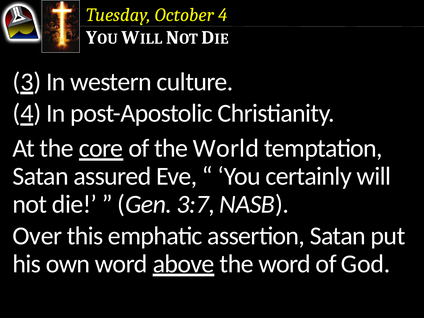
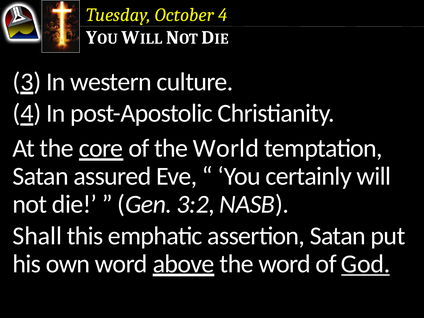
3:7: 3:7 -> 3:2 (196, 204)
Over: Over -> Shall (37, 236)
God underline: none -> present (366, 264)
